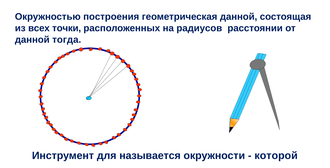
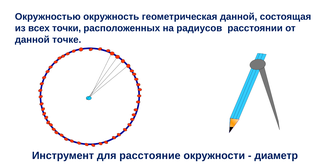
построения: построения -> окружность (111, 17)
тогда: тогда -> точке (67, 40)
называется: называется -> расстояние (150, 156)
которой: которой -> диаметр (276, 156)
